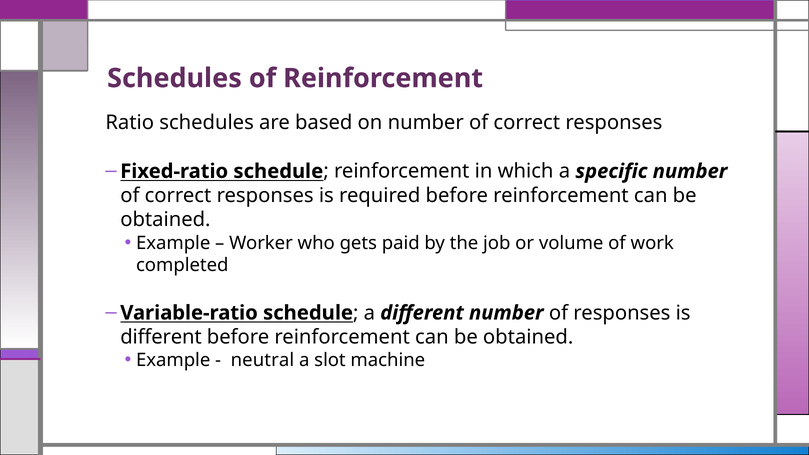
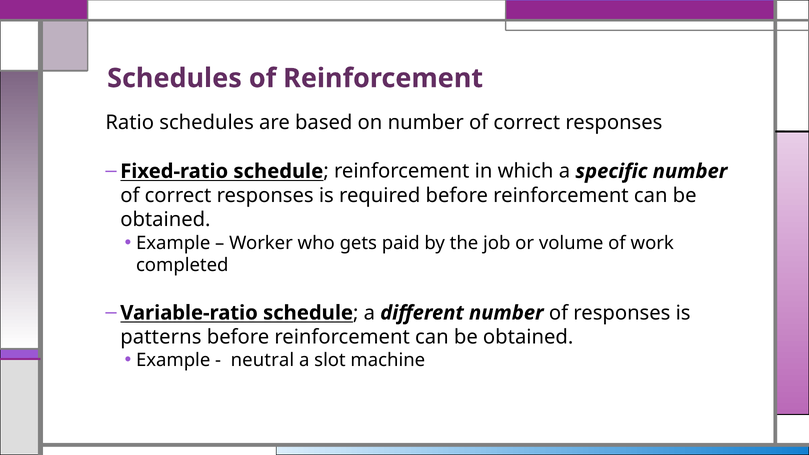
different: different -> patterns (161, 337)
